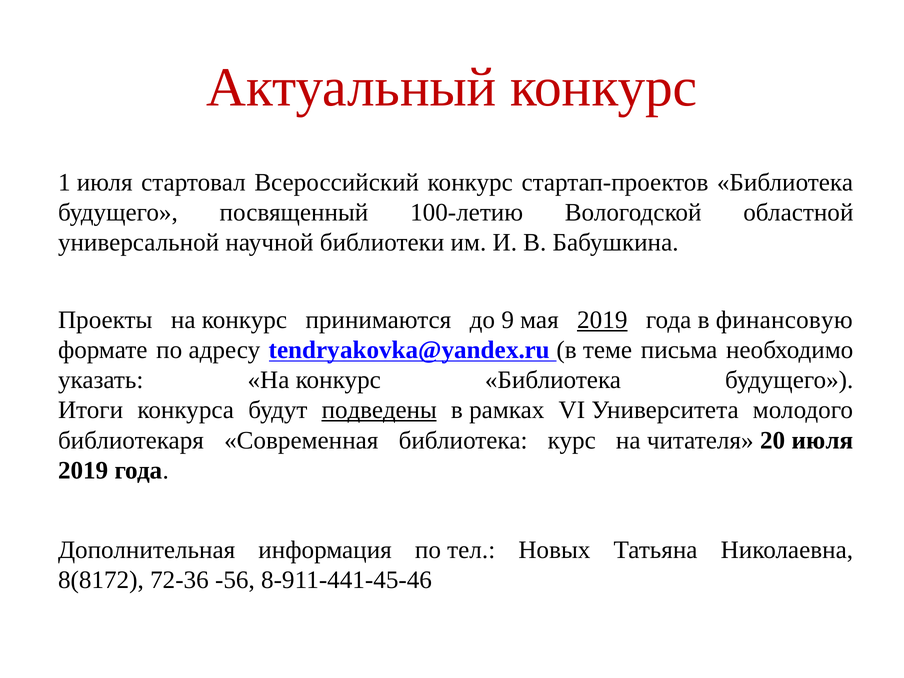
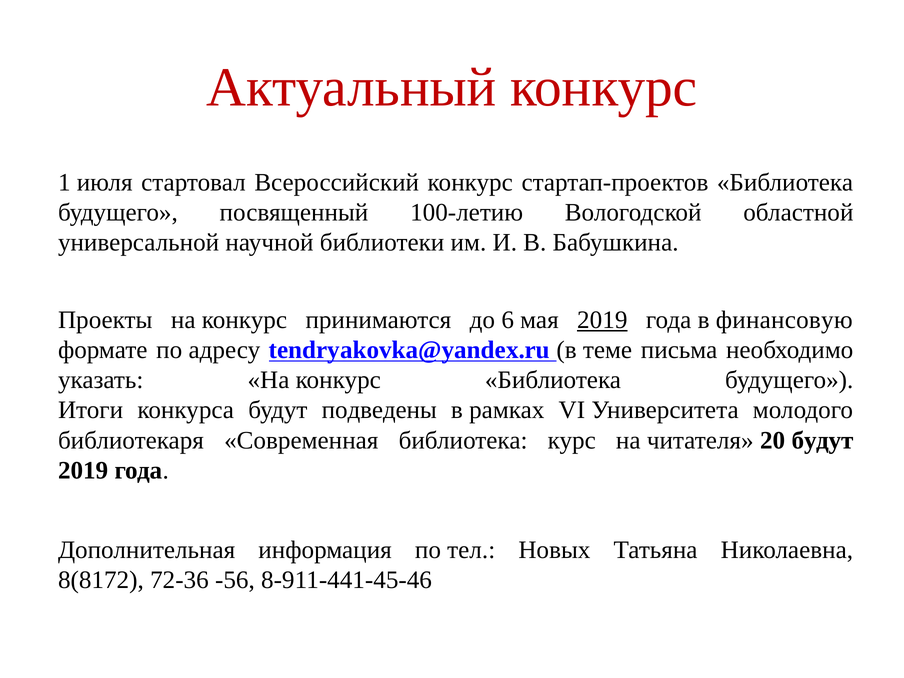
9: 9 -> 6 (508, 320)
подведены underline: present -> none (379, 410)
20 июля: июля -> будут (823, 440)
